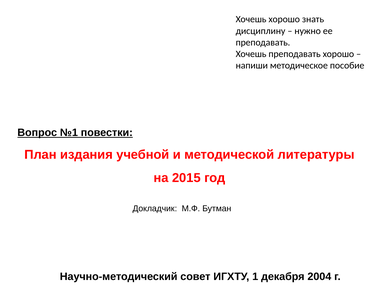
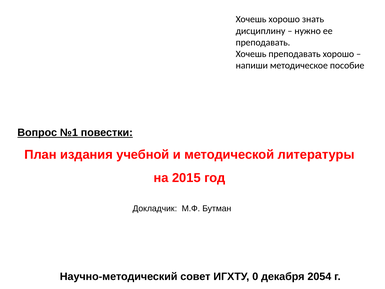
1: 1 -> 0 (255, 276)
2004: 2004 -> 2054 (319, 276)
